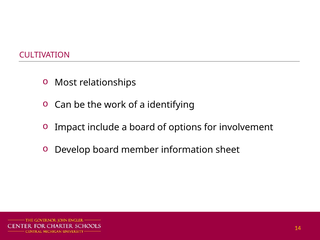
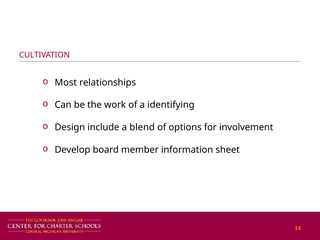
Impact: Impact -> Design (70, 127)
a board: board -> blend (142, 127)
